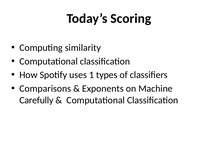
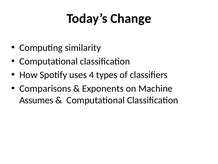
Scoring: Scoring -> Change (131, 18)
1: 1 -> 4 (91, 75)
Carefully: Carefully -> Assumes (36, 100)
